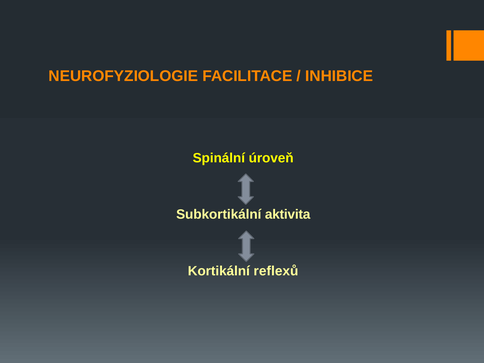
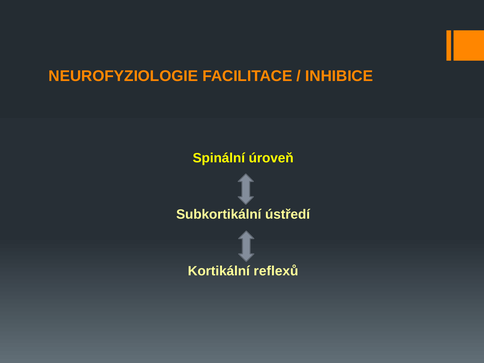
aktivita: aktivita -> ústředí (288, 215)
